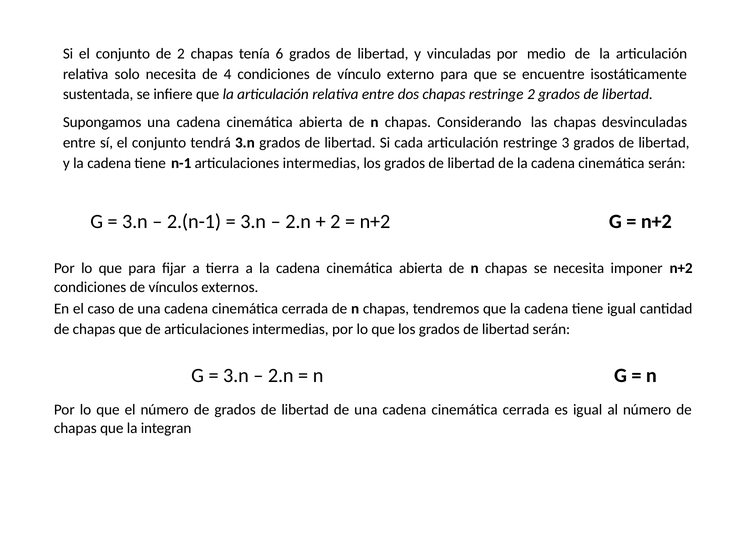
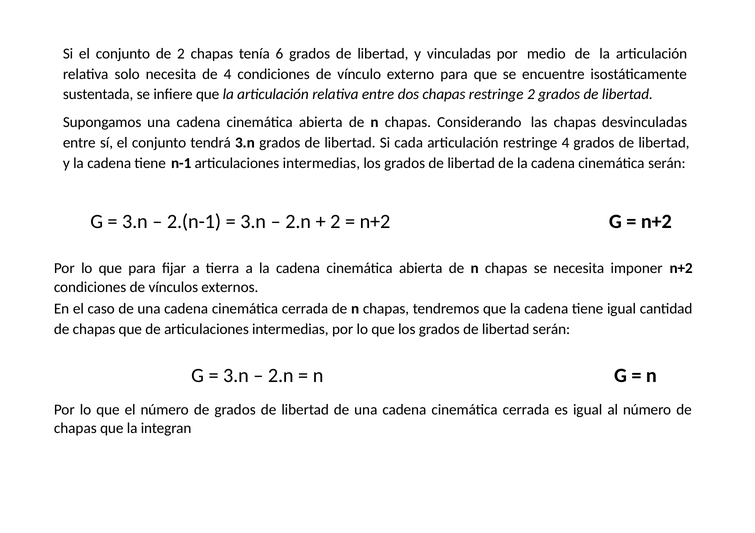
restringe 3: 3 -> 4 (565, 143)
